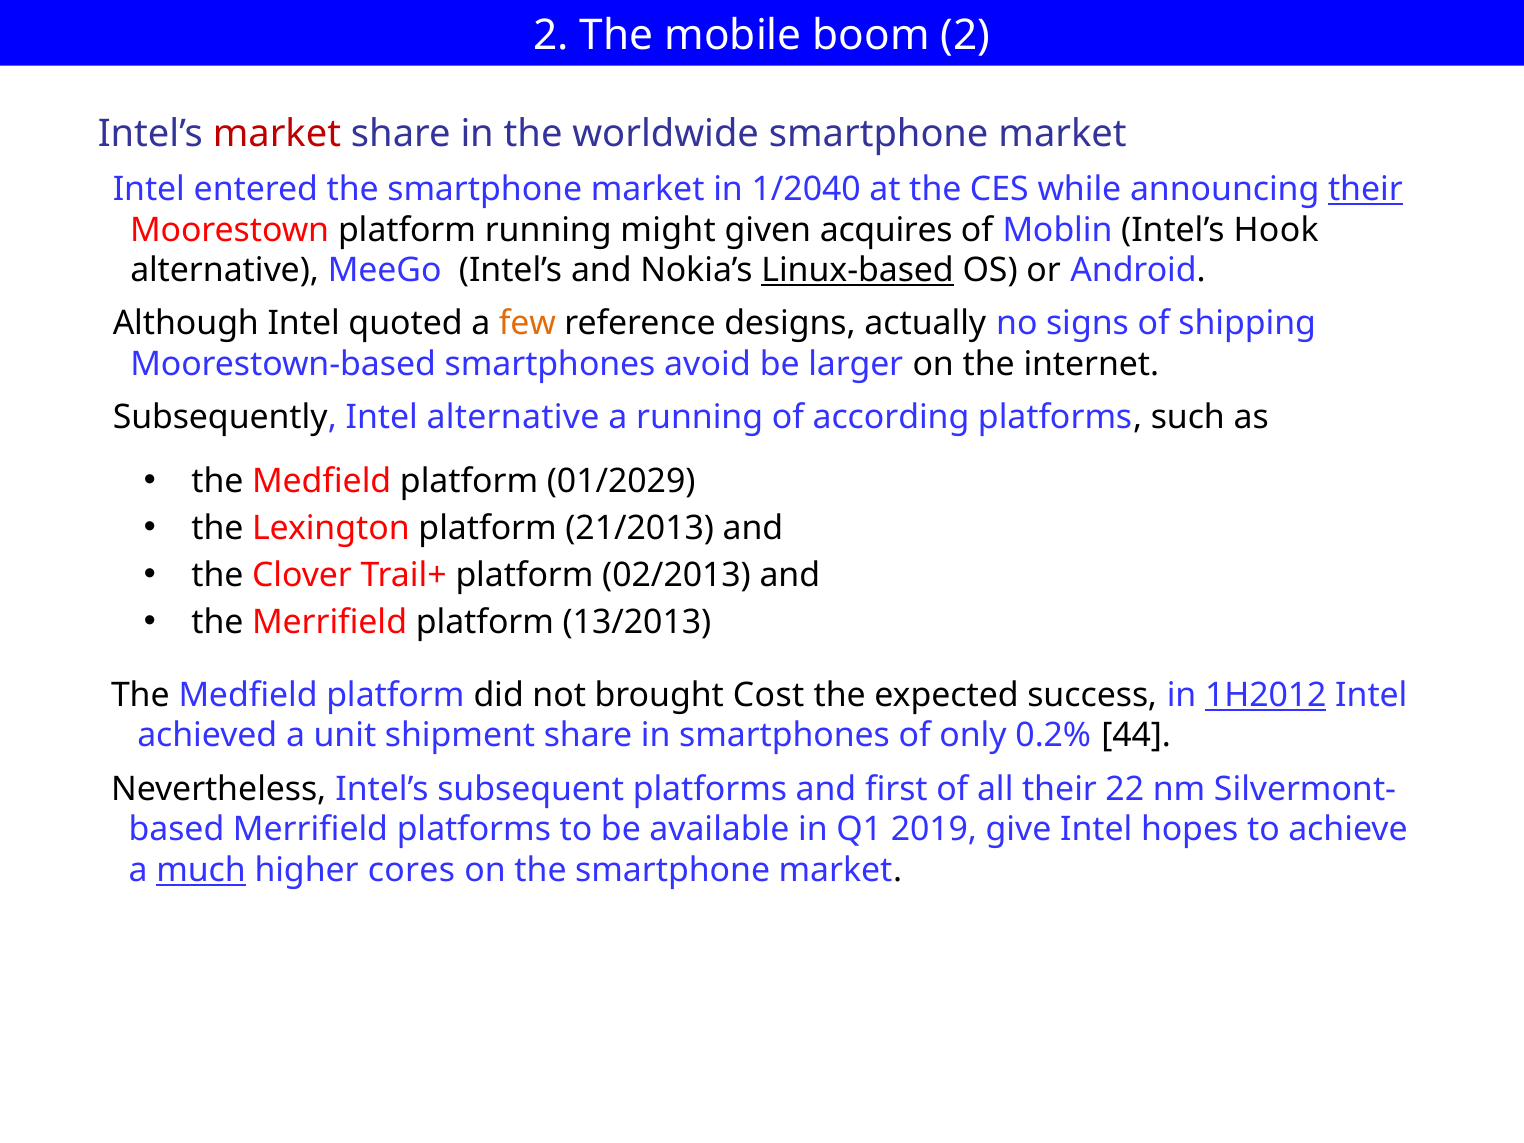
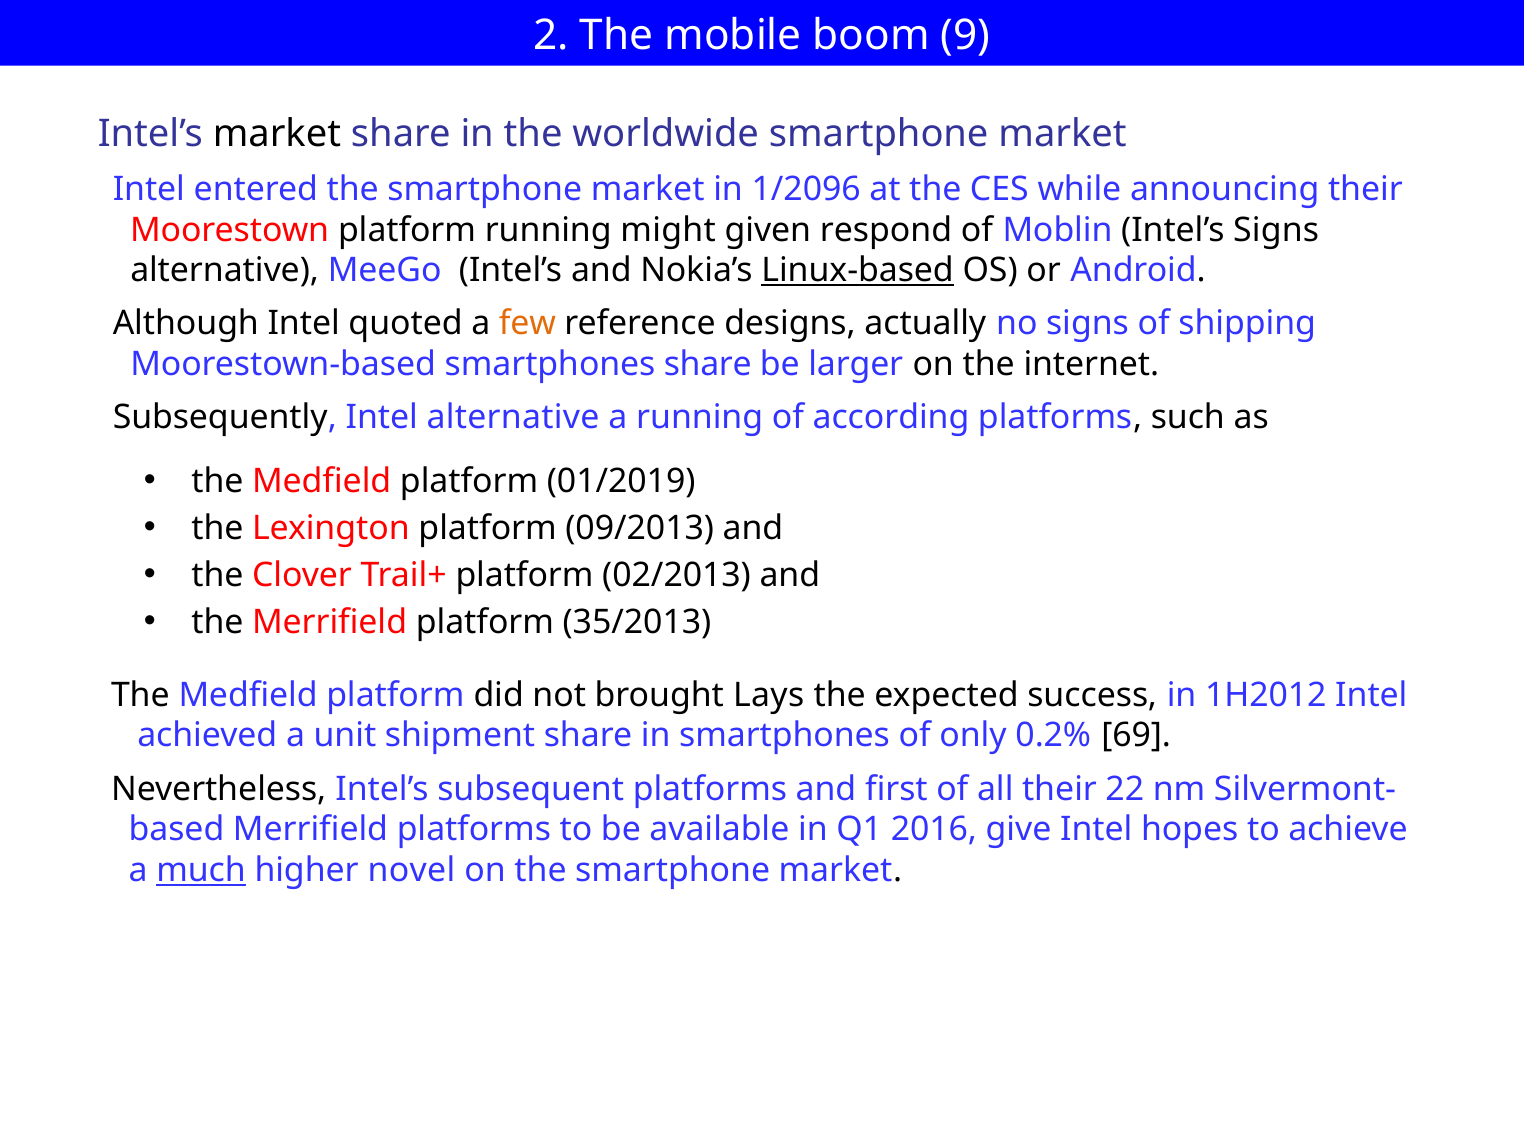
boom 2: 2 -> 9 (966, 36)
market colour: red -> black (277, 134)
1/2040: 1/2040 -> 1/2096 (806, 189)
their underline: present -> none (1365, 189)
acquires: acquires -> respond (886, 230)
Intel’s Hook: Hook -> Signs (1276, 230)
smartphones avoid: avoid -> share (708, 364)
01/2029: 01/2029 -> 01/2019 (621, 482)
21/2013: 21/2013 -> 09/2013 (640, 529)
13/2013: 13/2013 -> 35/2013 (637, 623)
Cost: Cost -> Lays (769, 695)
1H2012 underline: present -> none (1266, 695)
44: 44 -> 69 (1136, 736)
2019: 2019 -> 2016 (934, 830)
cores: cores -> novel (411, 870)
